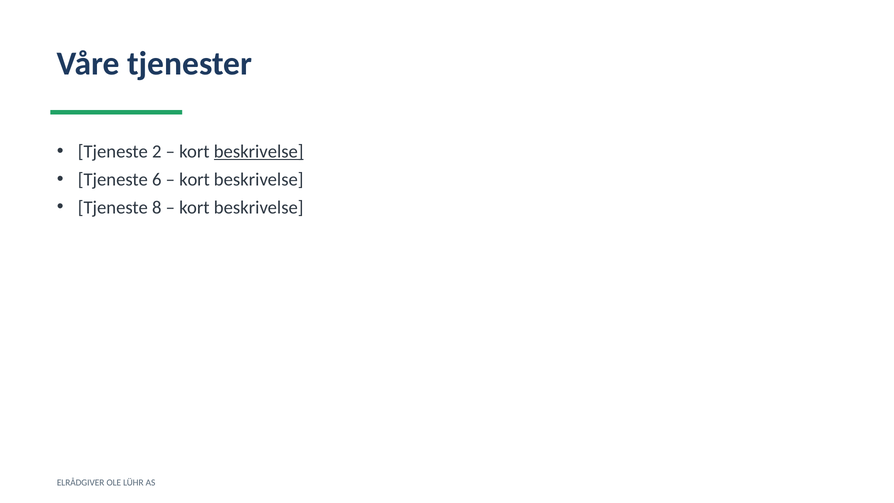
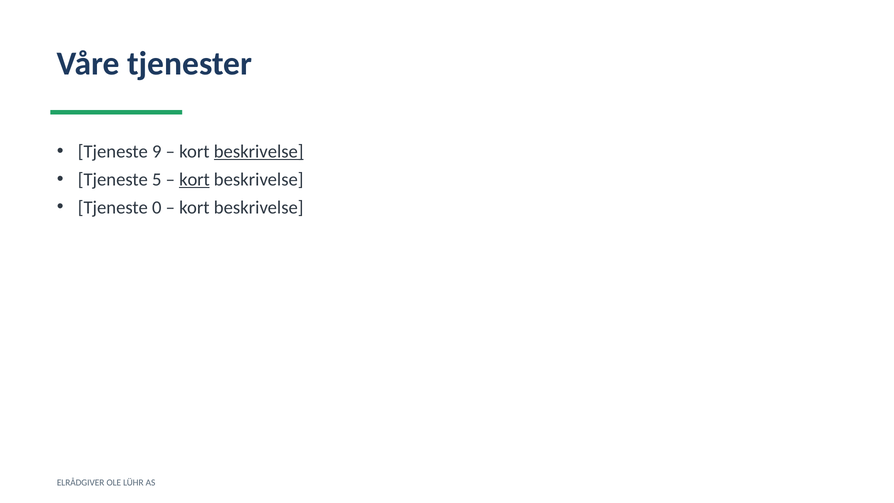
2: 2 -> 9 (157, 151)
6: 6 -> 5 (157, 179)
kort underline: none -> present (194, 179)
8: 8 -> 0 (157, 207)
